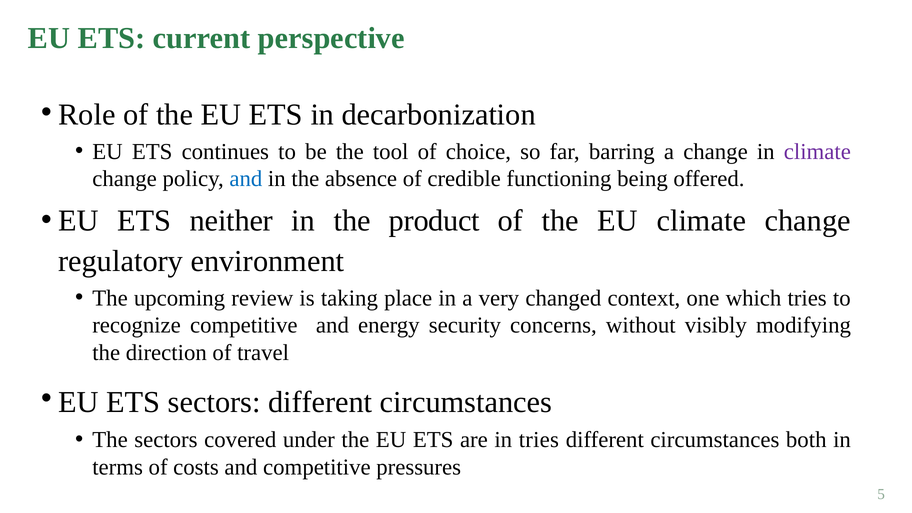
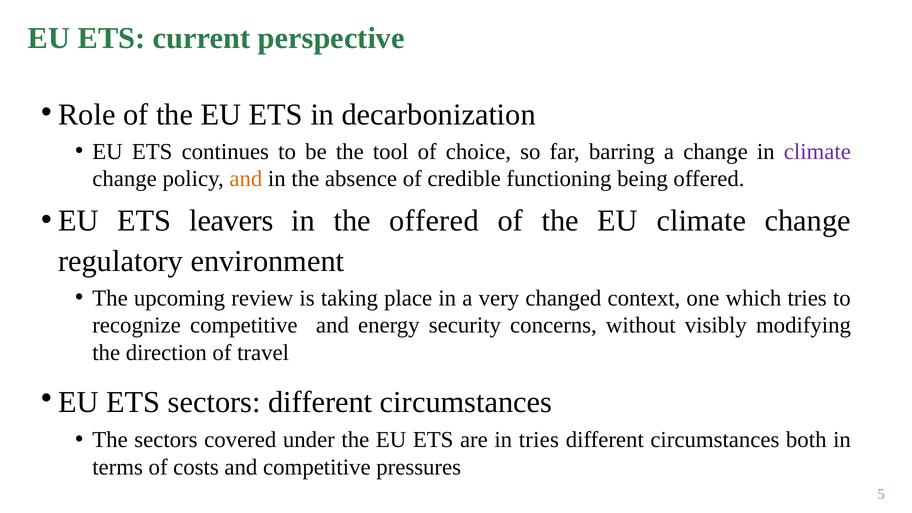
and colour: blue -> orange (246, 179)
neither: neither -> leavers (231, 221)
the product: product -> offered (434, 221)
